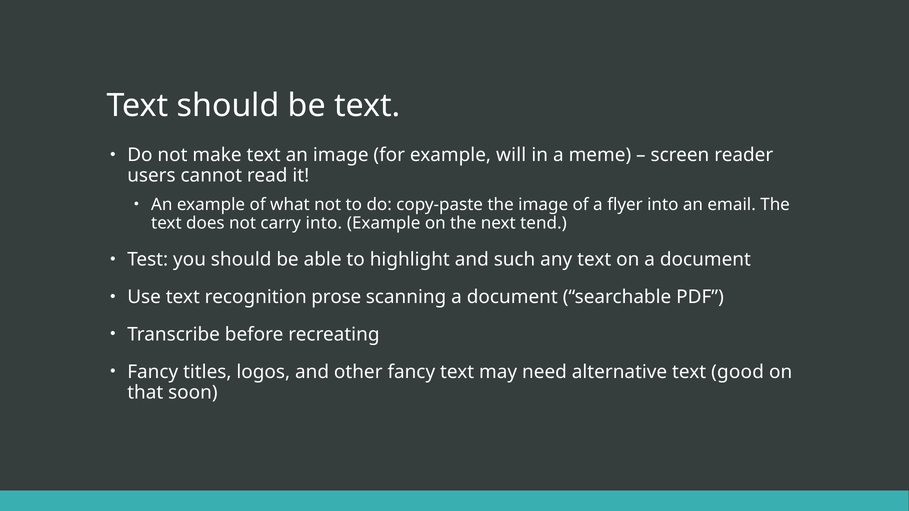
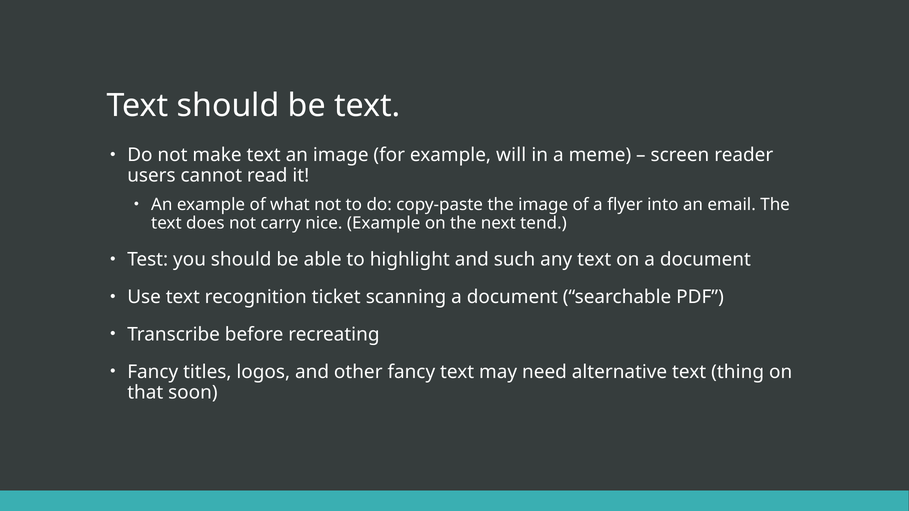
carry into: into -> nice (324, 223)
prose: prose -> ticket (336, 297)
good: good -> thing (738, 372)
